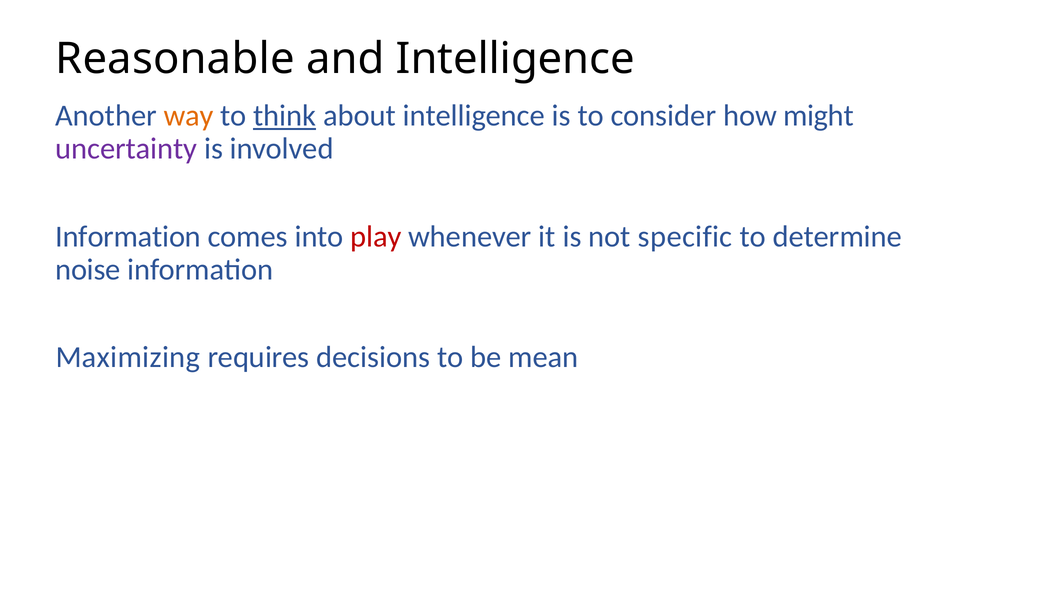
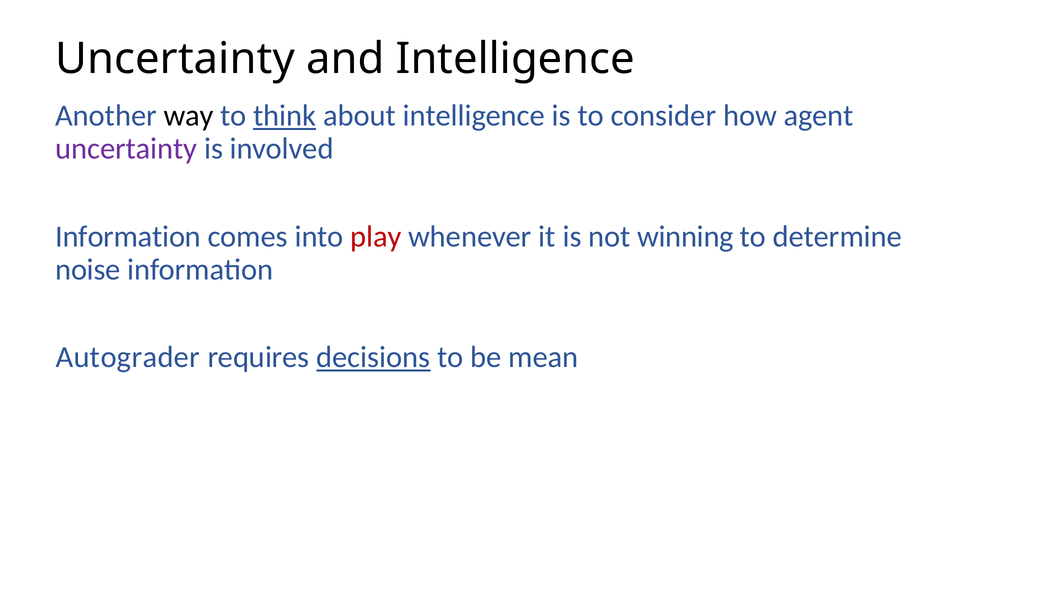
Reasonable: Reasonable -> Uncertainty (175, 59)
way colour: orange -> black (189, 116)
might: might -> agent (818, 116)
specific: specific -> winning (685, 237)
Maximizing: Maximizing -> Autograder (128, 358)
decisions underline: none -> present (373, 358)
